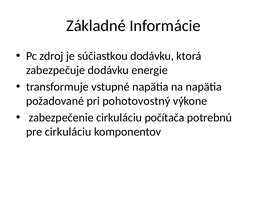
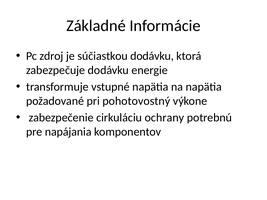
počítača: počítača -> ochrany (164, 118)
pre cirkuláciu: cirkuláciu -> napájania (68, 132)
